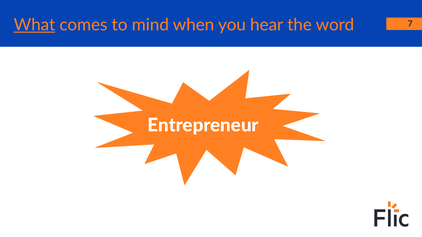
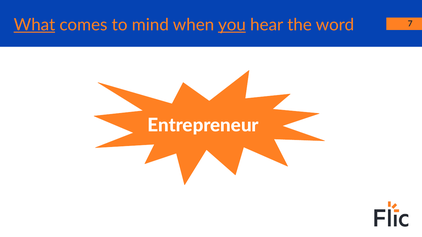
you underline: none -> present (232, 25)
